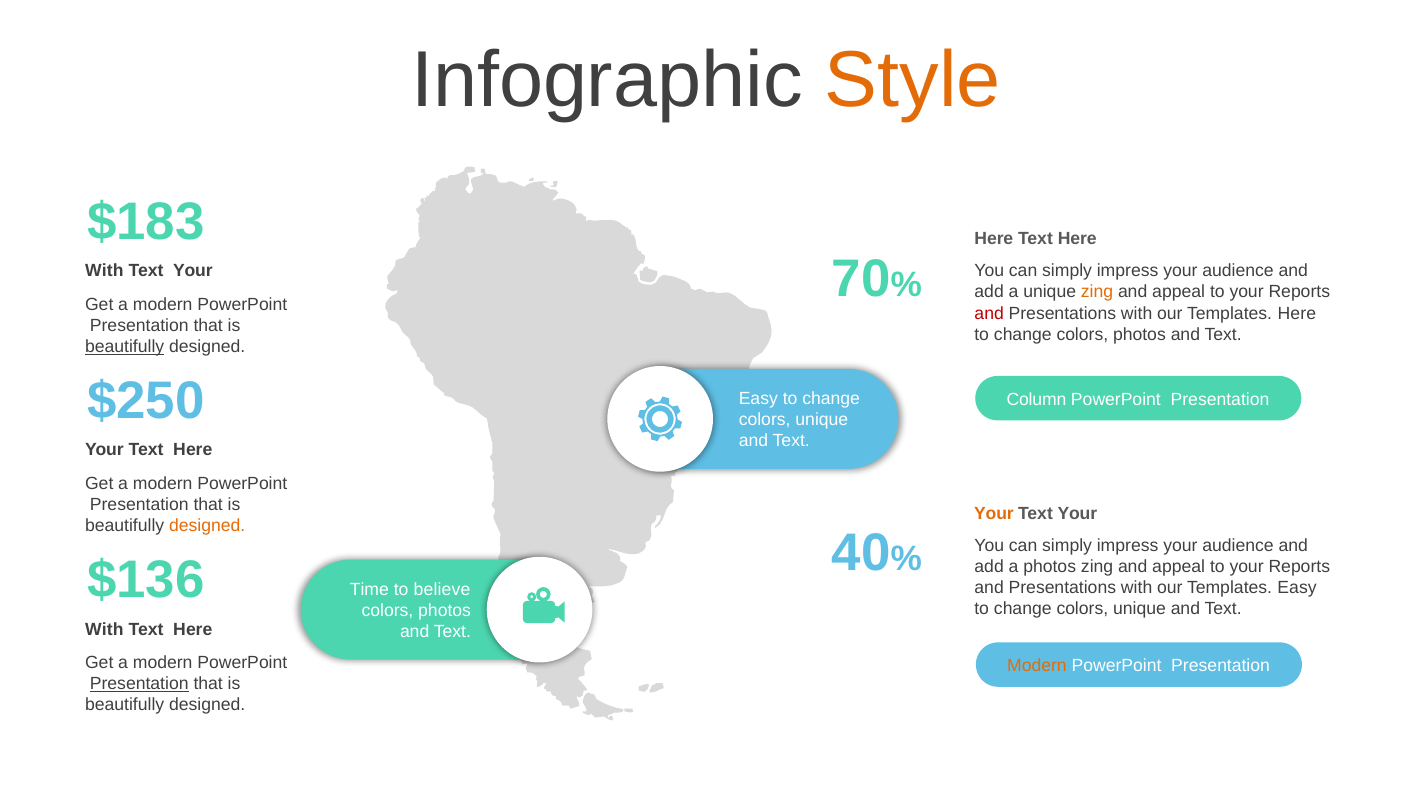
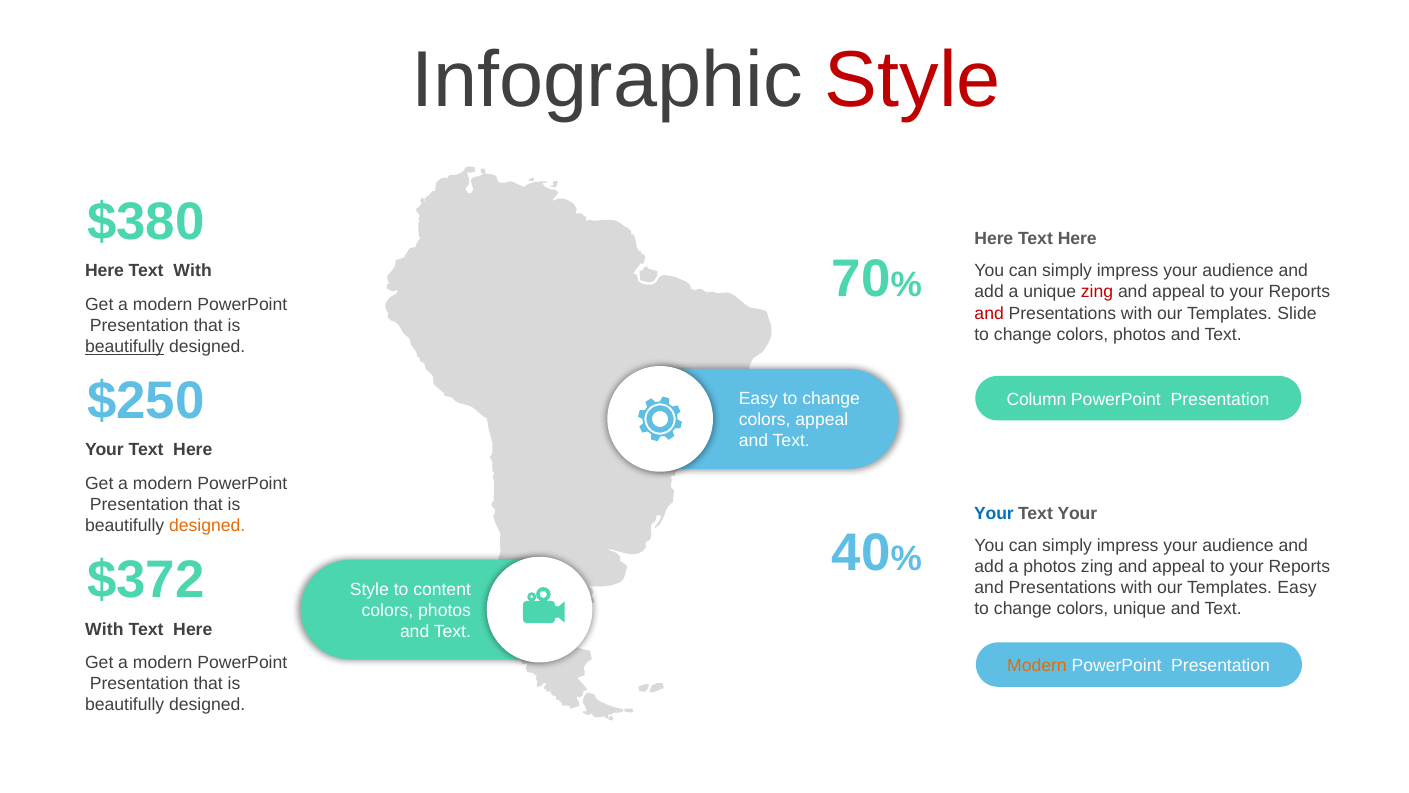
Style colour: orange -> red (913, 81)
$183: $183 -> $380 (146, 222)
With: With -> Here (105, 271)
Your: Your -> With (193, 271)
zing colour: orange -> red (1097, 292)
Templates Here: Here -> Slide (1297, 313)
unique: unique -> appeal (822, 419)
Your colour: orange -> blue (994, 513)
$136: $136 -> $372 (146, 580)
Time: Time -> Style (369, 589)
believe: believe -> content (442, 589)
Presentation underline: present -> none (139, 683)
